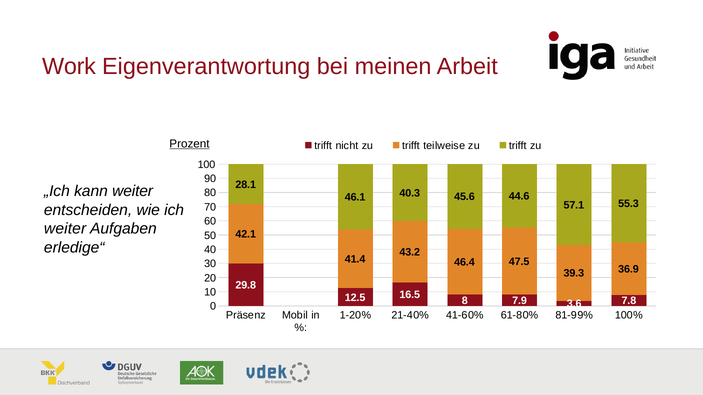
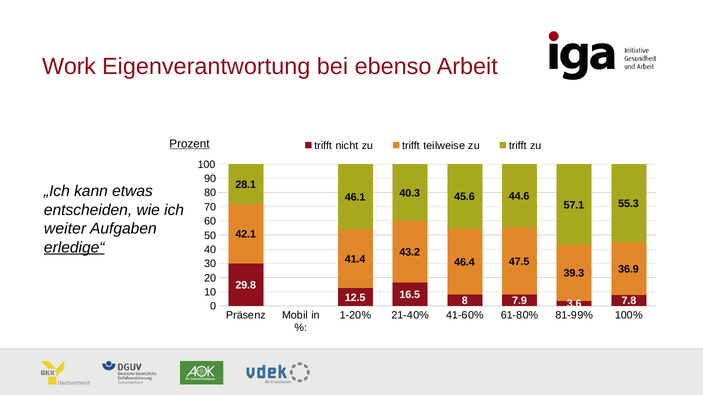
meinen: meinen -> ebenso (393, 66)
kann weiter: weiter -> etwas (133, 192)
erledige“ underline: none -> present (74, 248)
